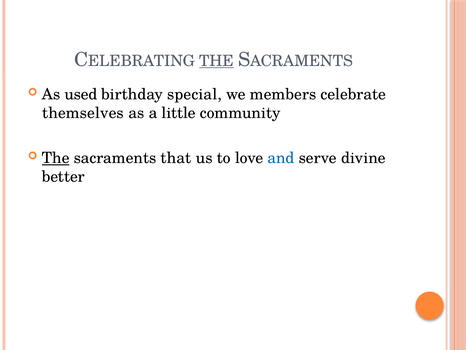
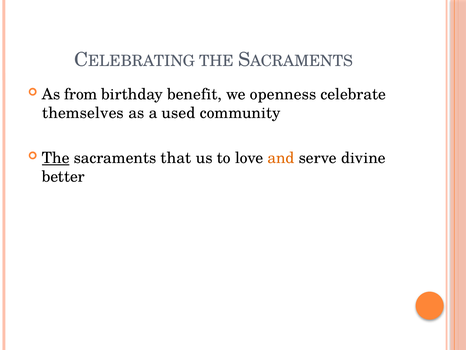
THE underline: present -> none (216, 61)
used: used -> from (81, 94)
special: special -> benefit (194, 94)
members: members -> openness (283, 94)
little: little -> used (179, 113)
and colour: blue -> orange (281, 158)
